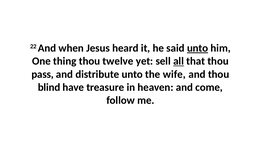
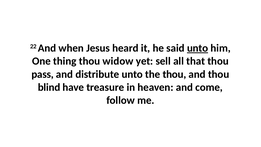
twelve: twelve -> widow (118, 61)
all underline: present -> none (179, 61)
the wife: wife -> thou (174, 74)
